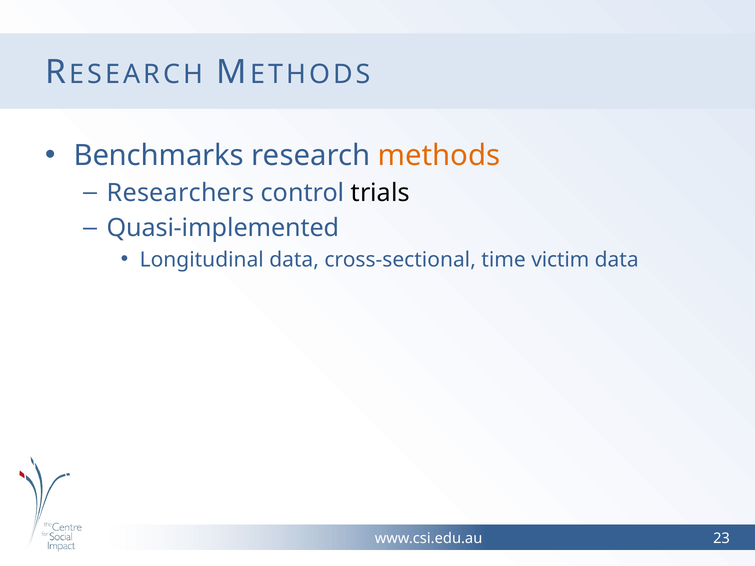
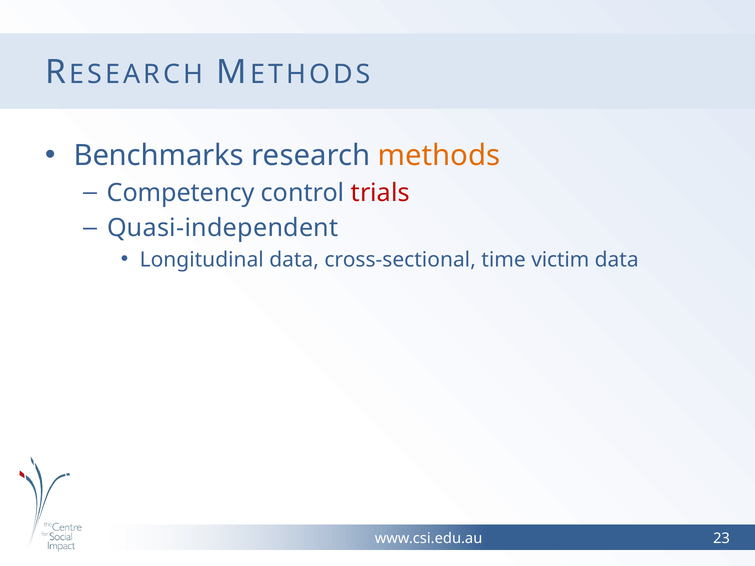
Researchers: Researchers -> Competency (181, 193)
trials colour: black -> red (380, 193)
Quasi-implemented: Quasi-implemented -> Quasi-independent (223, 228)
